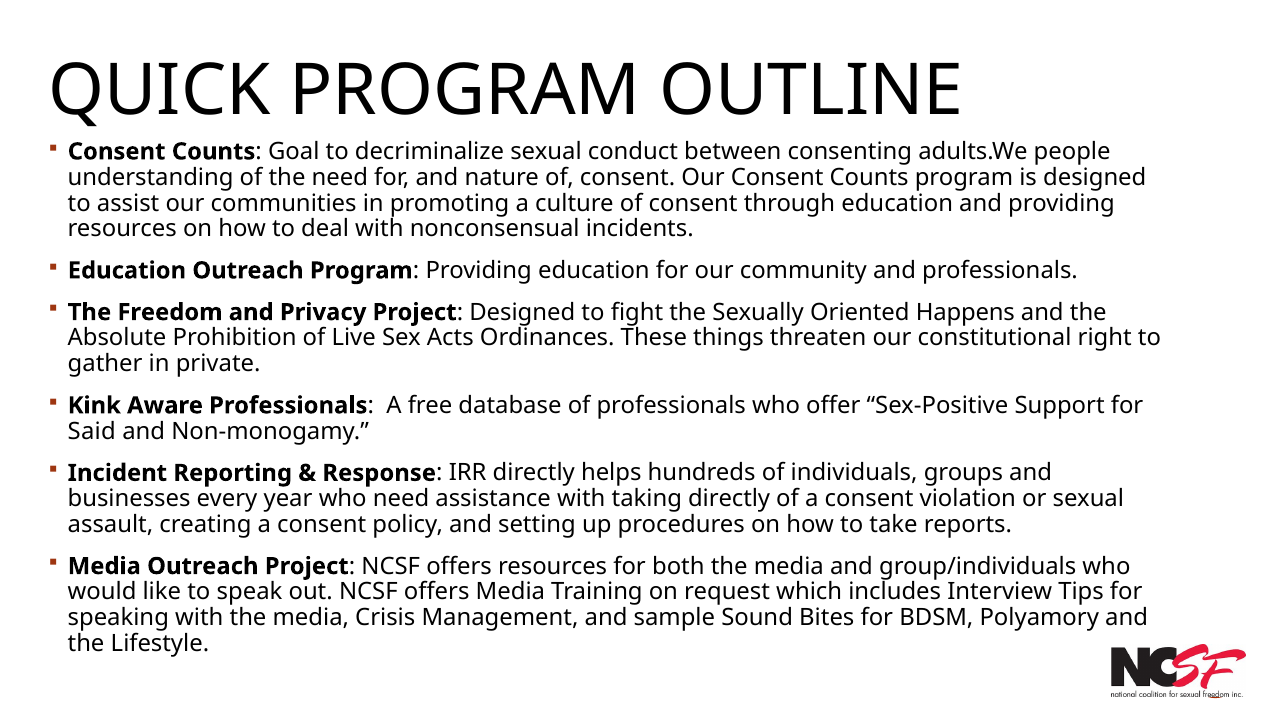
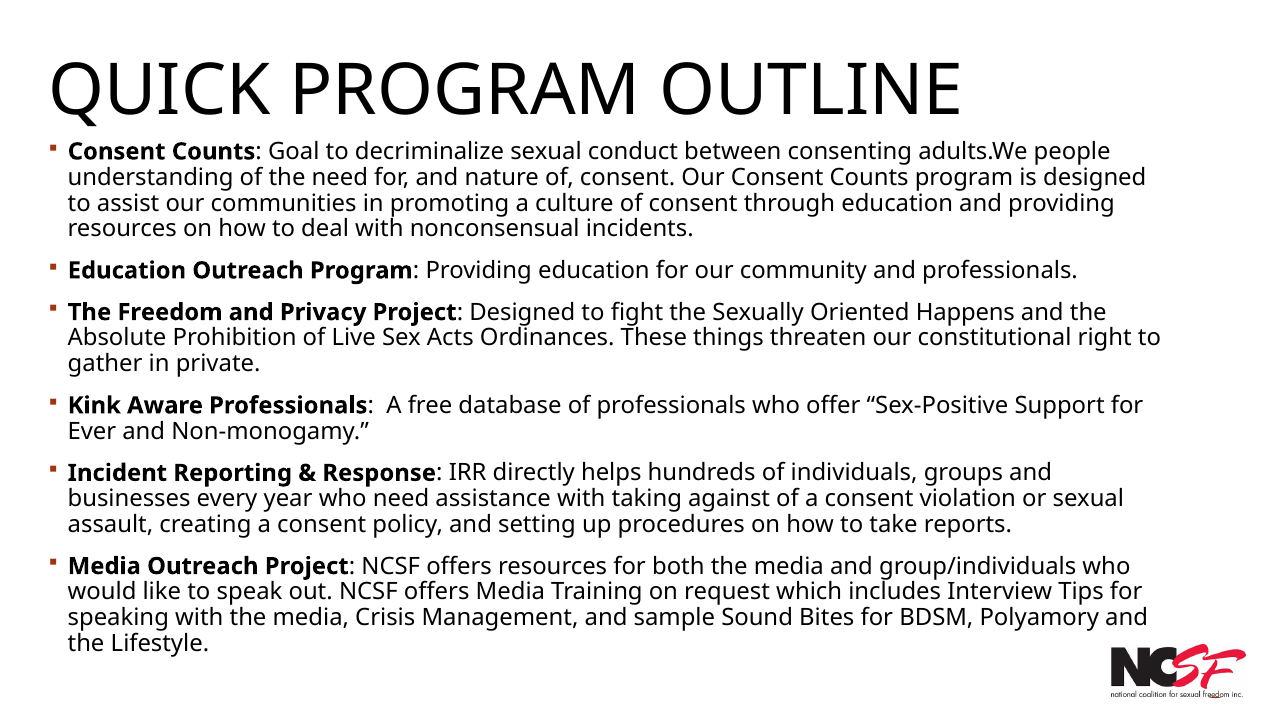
Said: Said -> Ever (92, 432)
taking directly: directly -> against (729, 499)
